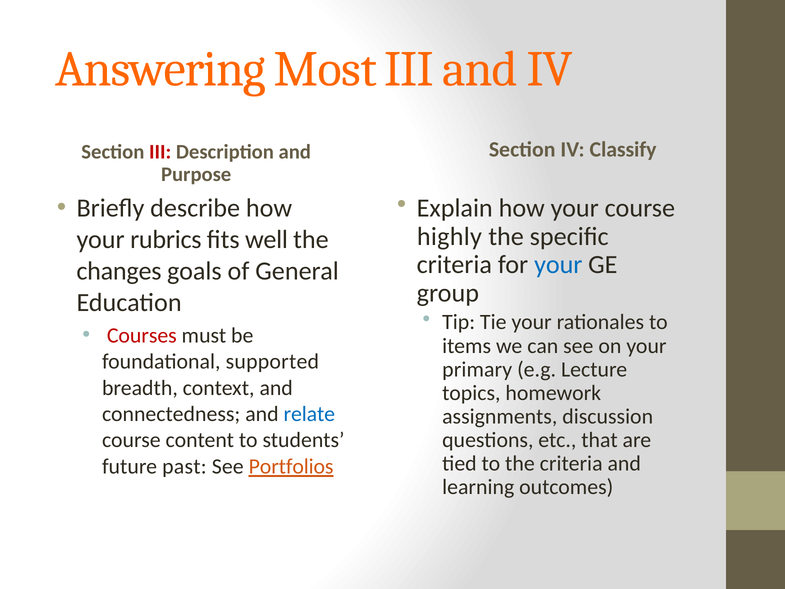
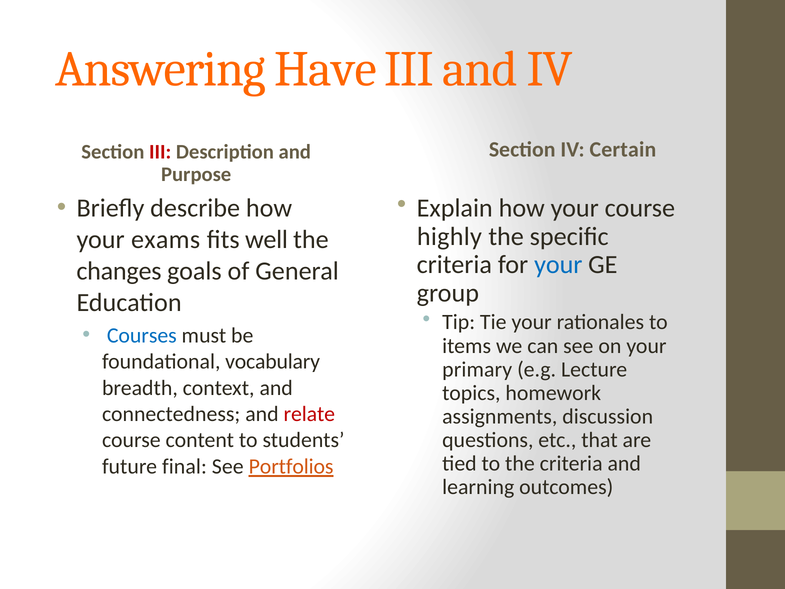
Most: Most -> Have (325, 69)
Classify: Classify -> Certain (623, 149)
rubrics: rubrics -> exams (166, 240)
Courses colour: red -> blue (142, 335)
supported: supported -> vocabulary (273, 361)
relate colour: blue -> red (309, 414)
past: past -> final (184, 466)
